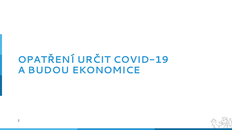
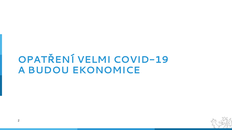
URČIT: URČIT -> VELMI (94, 60)
